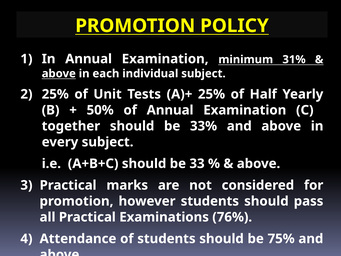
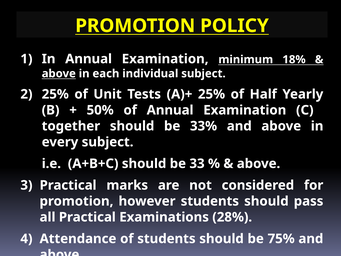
31%: 31% -> 18% (294, 59)
76%: 76% -> 28% (232, 217)
